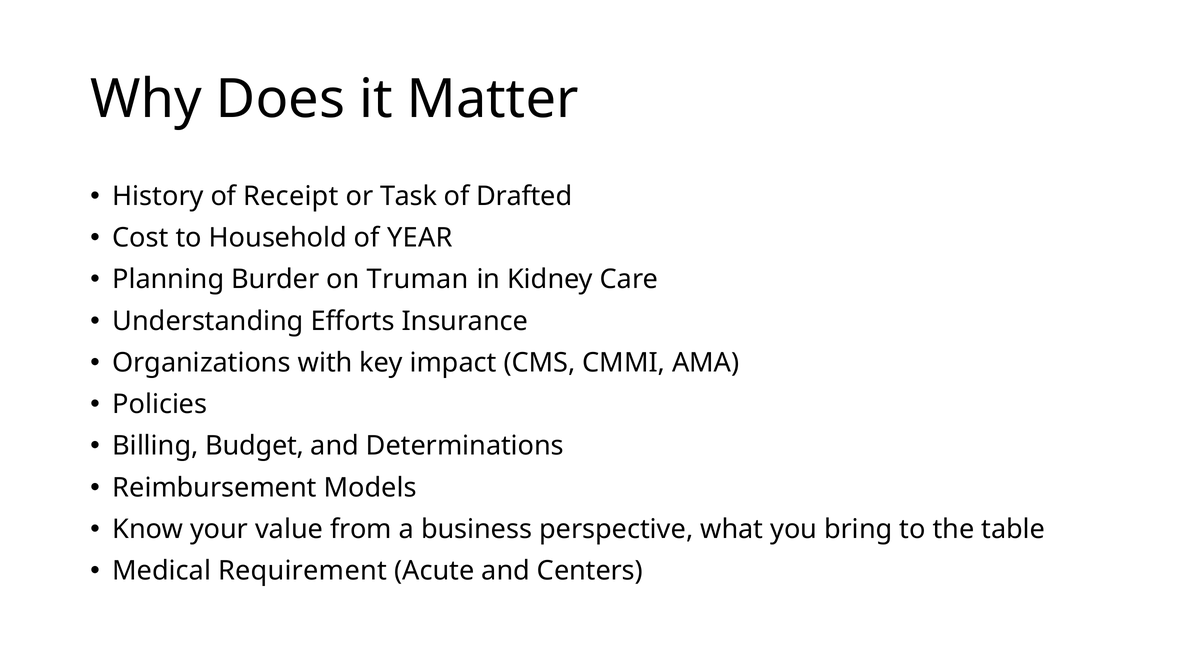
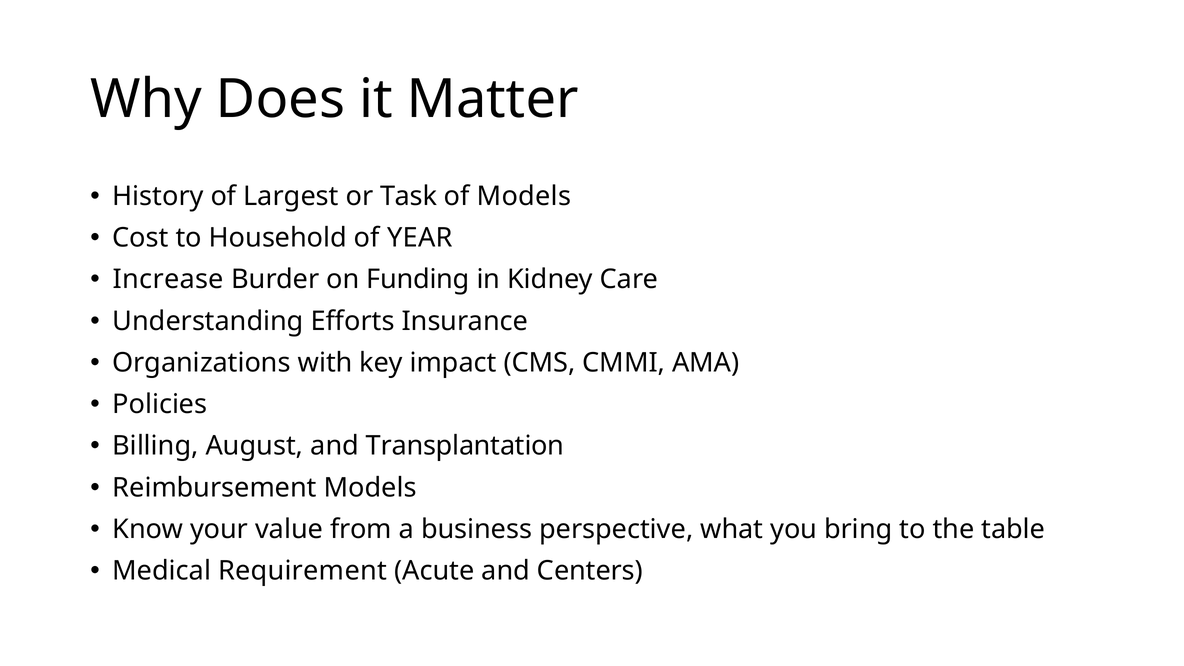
Receipt: Receipt -> Largest (291, 196)
of Drafted: Drafted -> Models (524, 196)
Planning: Planning -> Increase (168, 279)
Truman: Truman -> Funding (418, 279)
Budget: Budget -> August (254, 446)
Determinations: Determinations -> Transplantation (465, 446)
